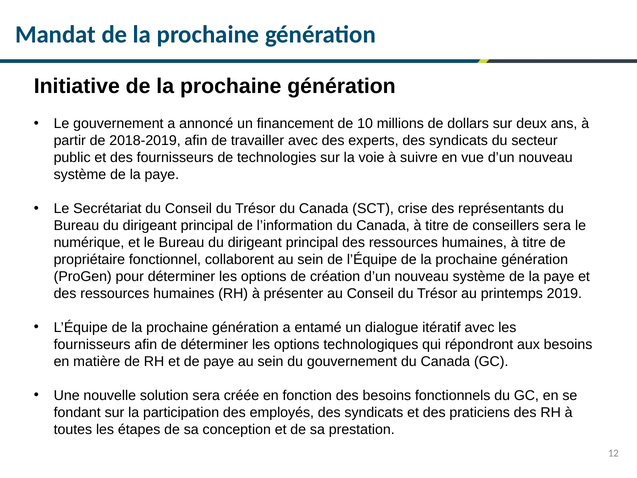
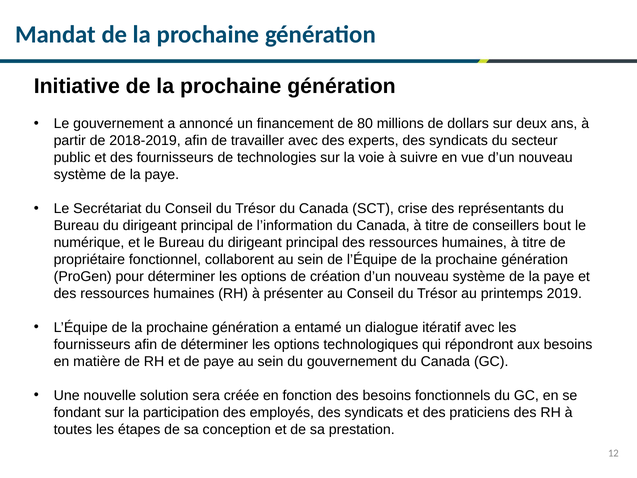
10: 10 -> 80 (365, 124)
conseillers sera: sera -> bout (557, 226)
